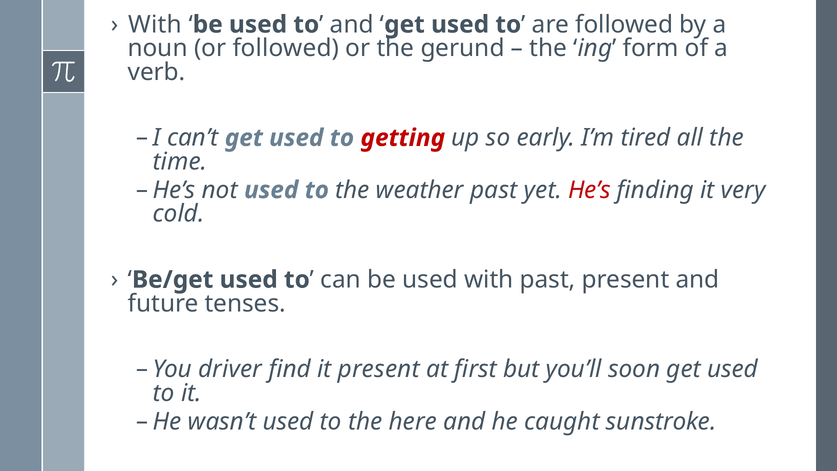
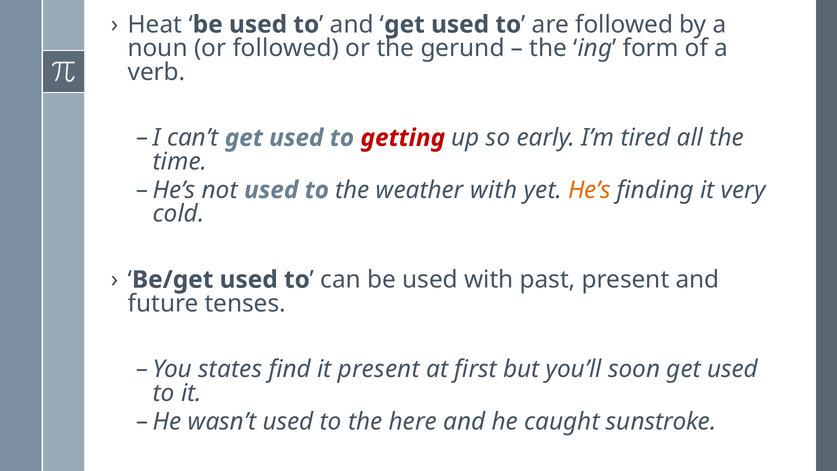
With: With -> Heat (155, 25)
weather past: past -> with (494, 190)
He’s colour: red -> orange (590, 190)
driver: driver -> states (230, 369)
